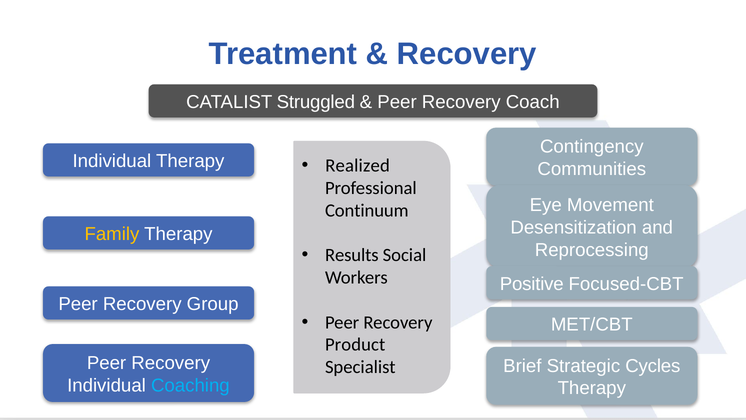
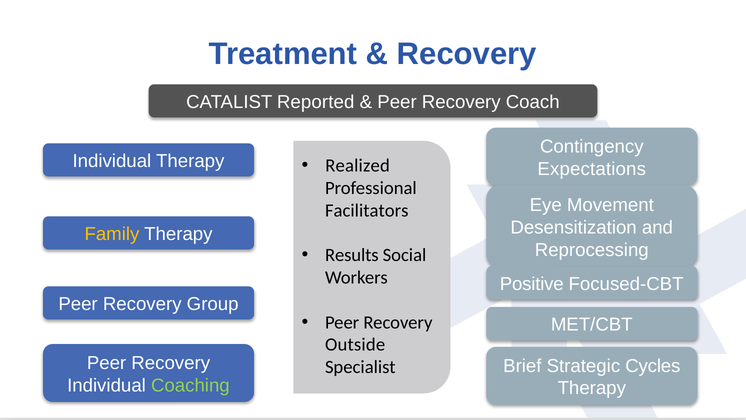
Struggled: Struggled -> Reported (316, 102)
Communities: Communities -> Expectations (592, 169)
Continuum: Continuum -> Facilitators (367, 210)
Product: Product -> Outside (355, 344)
Coaching colour: light blue -> light green (190, 385)
